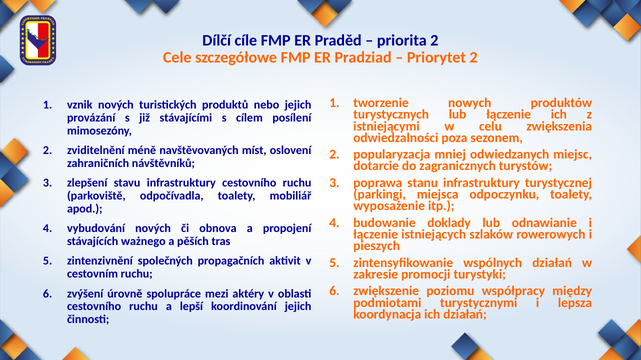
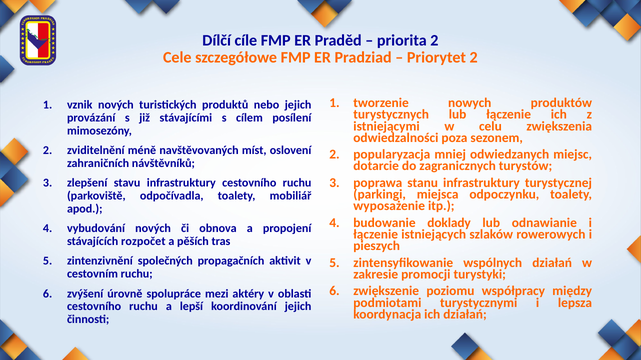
ważnego: ważnego -> rozpočet (143, 242)
